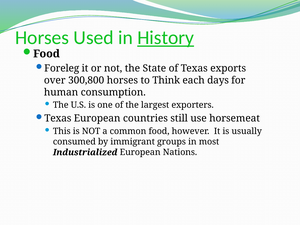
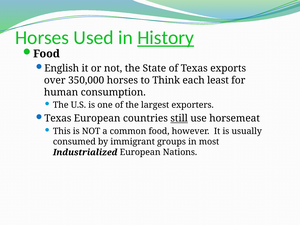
Foreleg: Foreleg -> English (62, 68)
300,800: 300,800 -> 350,000 (86, 80)
days: days -> least (218, 80)
still underline: none -> present (179, 118)
